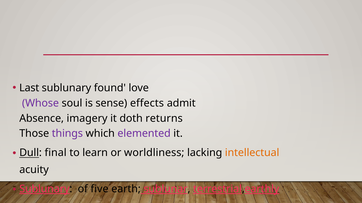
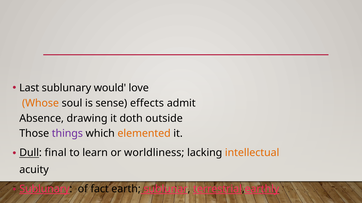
found: found -> would (110, 88)
Whose colour: purple -> orange (40, 103)
imagery: imagery -> drawing (87, 119)
returns: returns -> outside (164, 119)
elemented colour: purple -> orange (144, 134)
five: five -> fact (100, 189)
